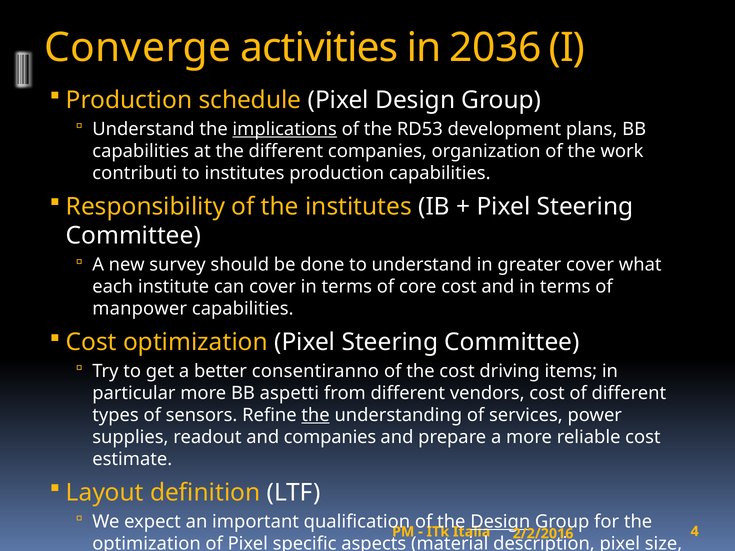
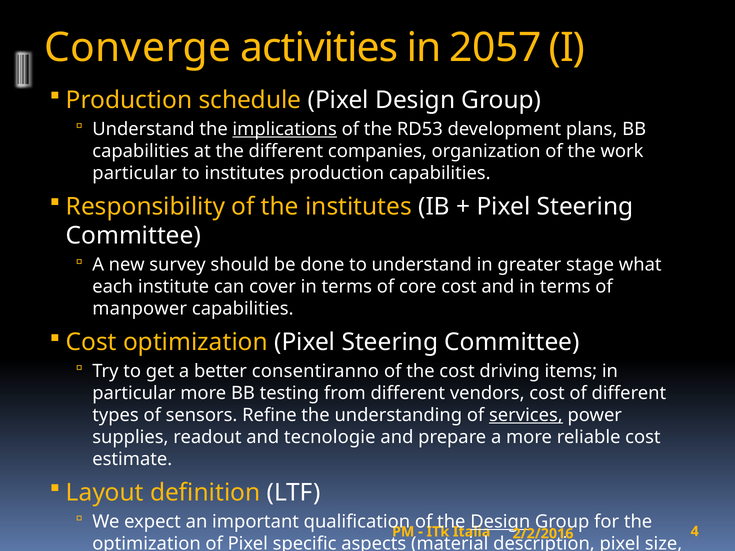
2036: 2036 -> 2057 (495, 48)
contributi: contributi -> particular (135, 173)
greater cover: cover -> stage (590, 265)
aspetti: aspetti -> testing (289, 393)
the underline: present -> none (316, 415)
services underline: none -> present (526, 415)
and companies: companies -> tecnologie (330, 437)
